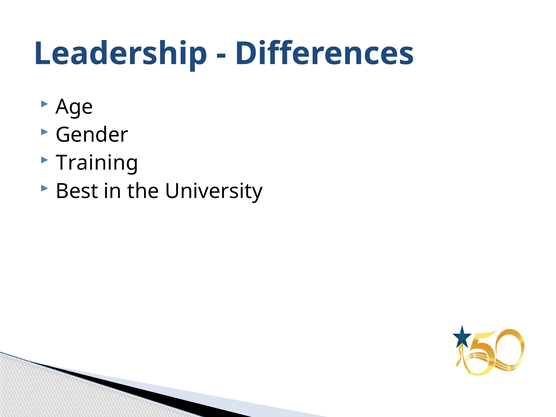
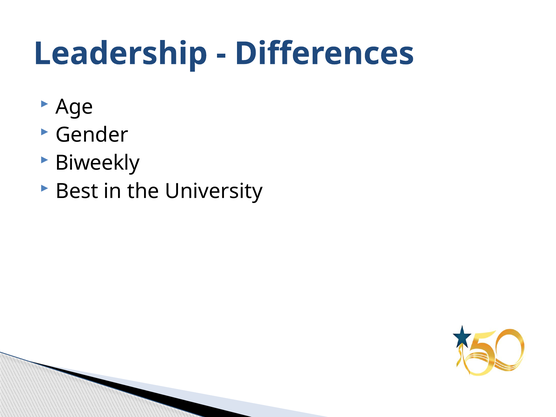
Training: Training -> Biweekly (97, 163)
